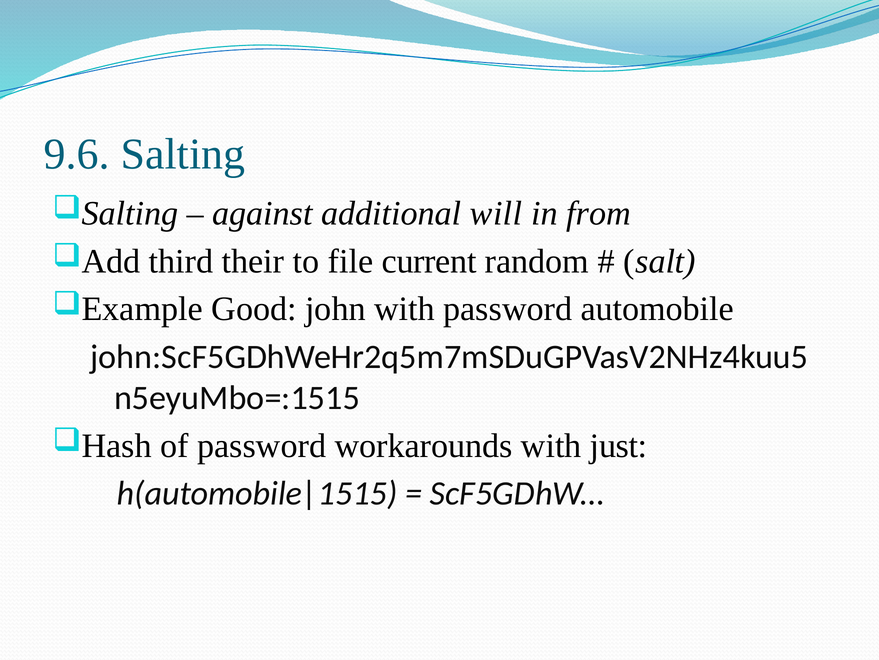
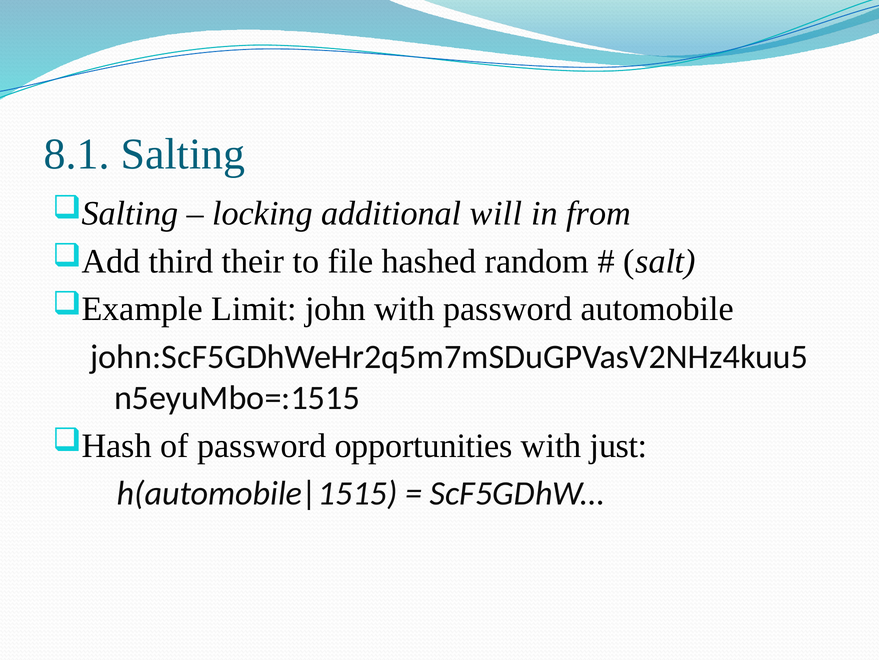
9.6: 9.6 -> 8.1 (77, 154)
against: against -> locking (262, 213)
current: current -> hashed (429, 261)
Good: Good -> Limit (254, 309)
workarounds: workarounds -> opportunities (424, 445)
